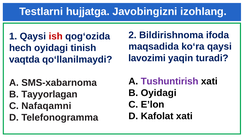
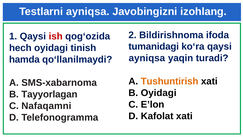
Testlarni hujjatga: hujjatga -> ayniqsa (88, 12)
maqsadida: maqsadida -> tumanidagi (154, 47)
lavozimi: lavozimi -> ayniqsa (147, 58)
vaqtda: vaqtda -> hamda (24, 59)
Tushuntirish colour: purple -> orange (170, 81)
